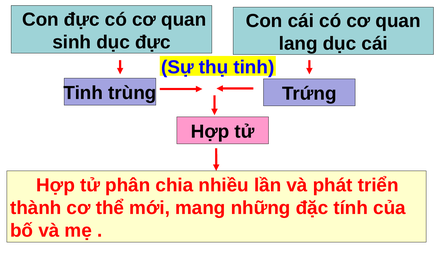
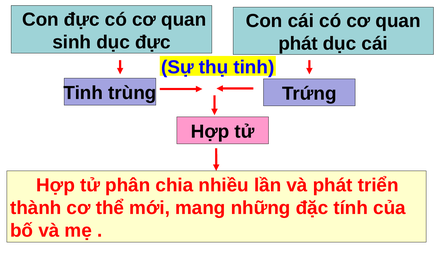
lang: lang -> phát (298, 44)
